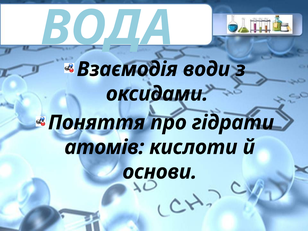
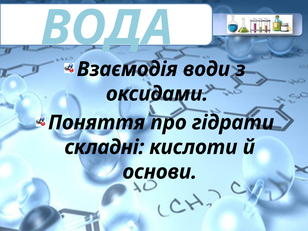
атомів: атомів -> складні (104, 147)
